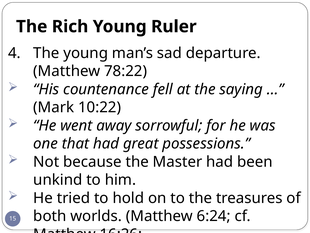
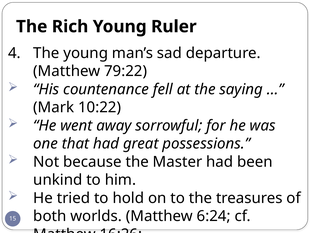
78:22: 78:22 -> 79:22 (126, 71)
